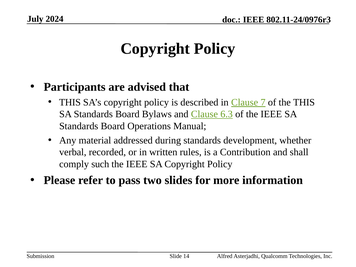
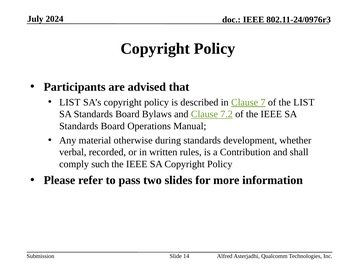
THIS: THIS -> LIST (70, 102)
the THIS: THIS -> LIST (304, 102)
6.3: 6.3 -> 7.2 (227, 114)
addressed: addressed -> otherwise (133, 140)
